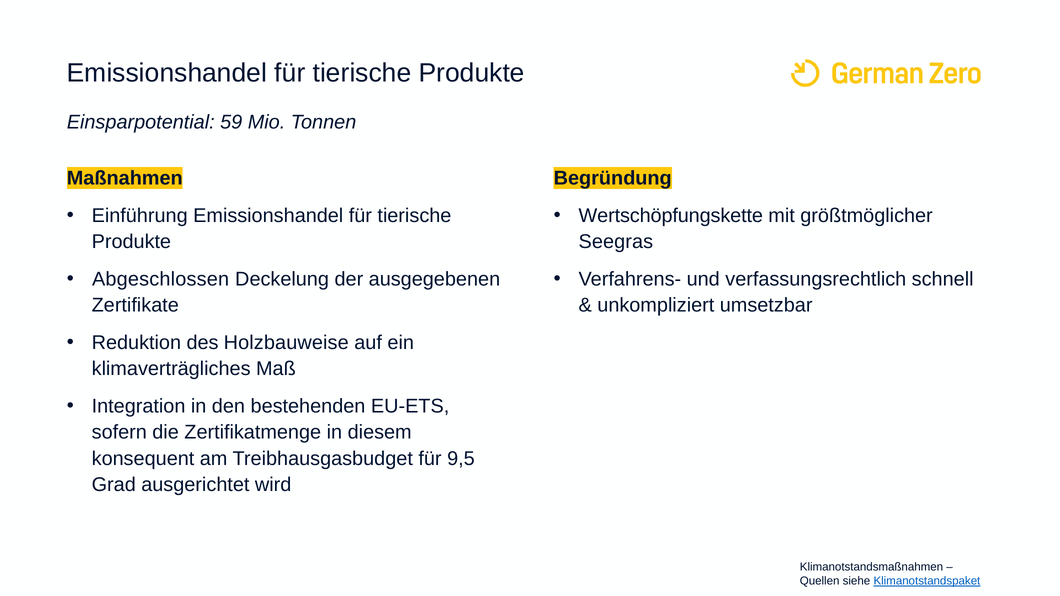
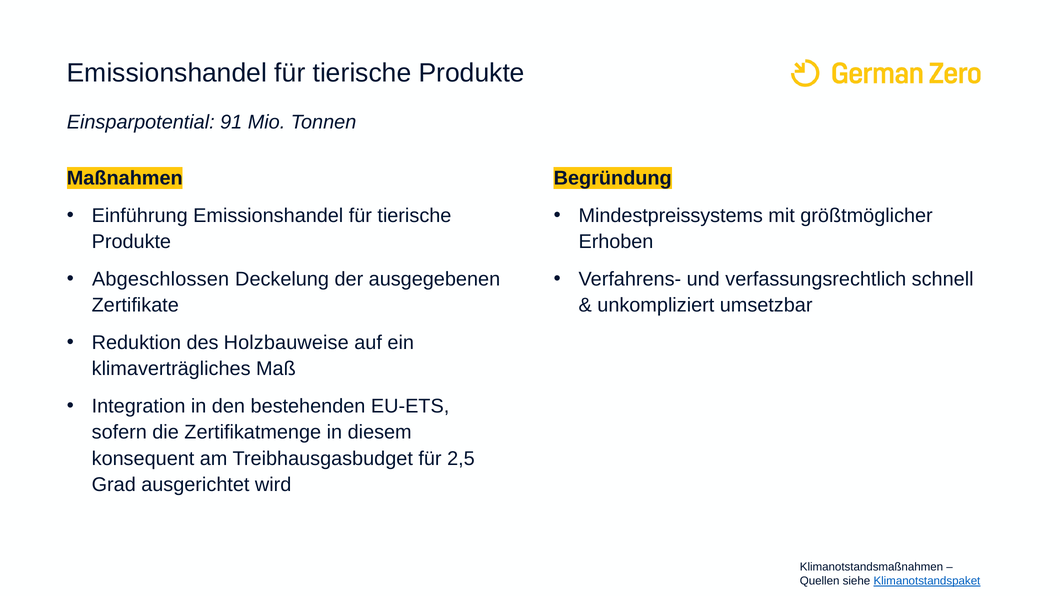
59: 59 -> 91 (231, 122)
Wertschöpfungskette: Wertschöpfungskette -> Mindestpreissystems (671, 216)
Seegras: Seegras -> Erhoben (616, 242)
9,5: 9,5 -> 2,5 (461, 459)
